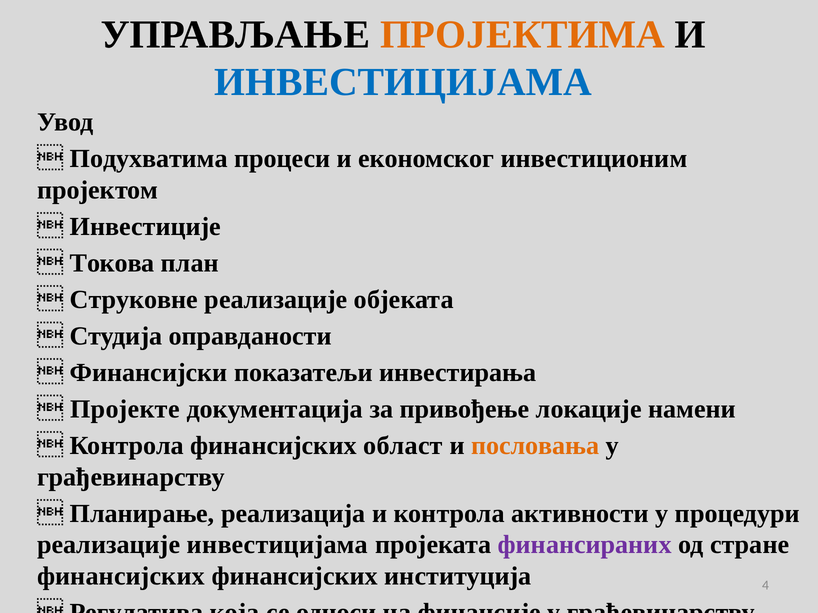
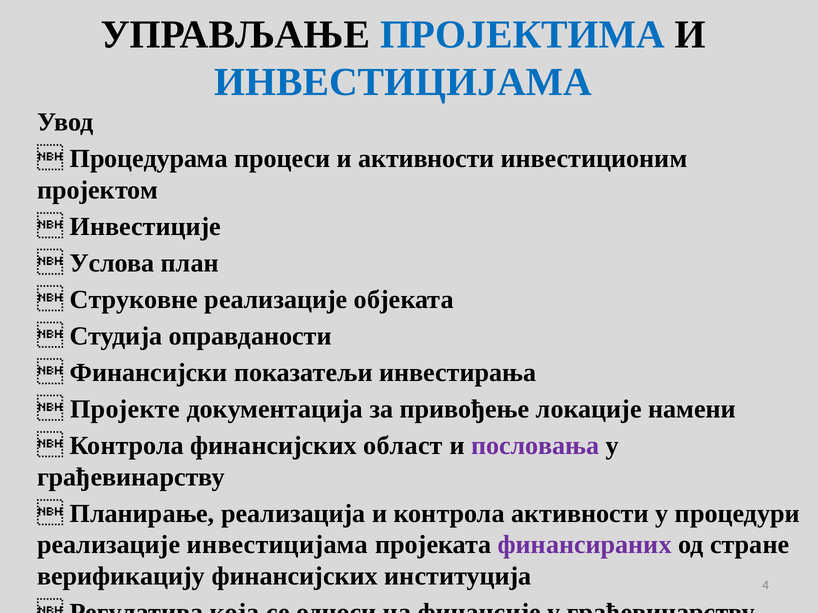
ПРОЈЕКТИМА colour: orange -> blue (523, 35)
Подухватима: Подухватима -> Процедурама (149, 159)
и економског: економског -> активности (426, 159)
Токова: Токова -> Услова (112, 263)
пословања colour: orange -> purple (535, 446)
финансијских: финансијских -> верификацију (121, 577)
